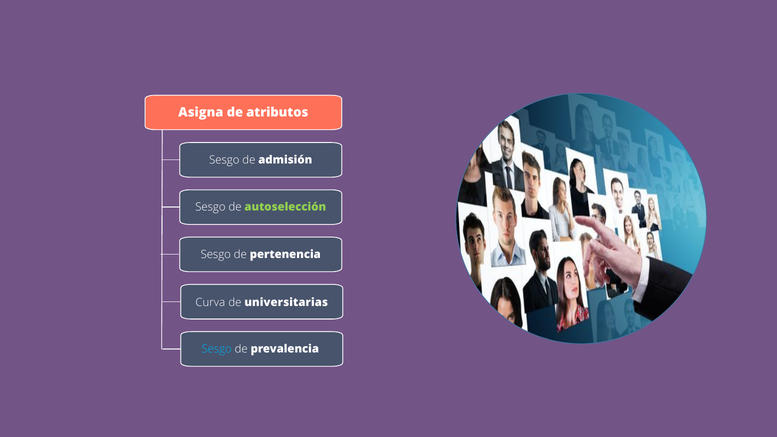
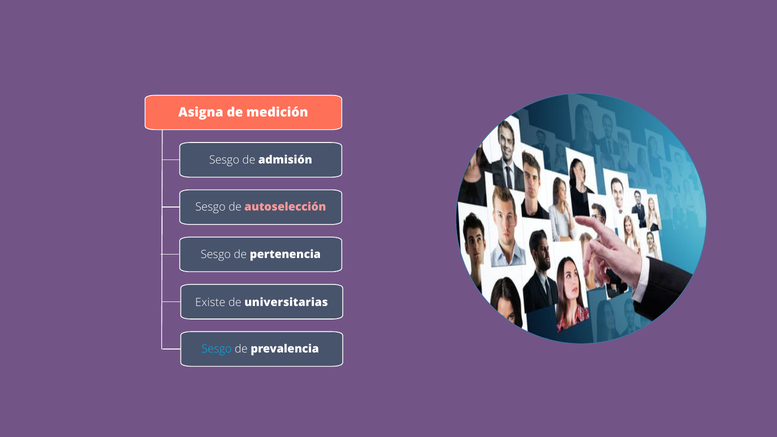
atributos: atributos -> medición (277, 112)
autoselección colour: light green -> pink (285, 207)
Curva: Curva -> Existe (210, 302)
